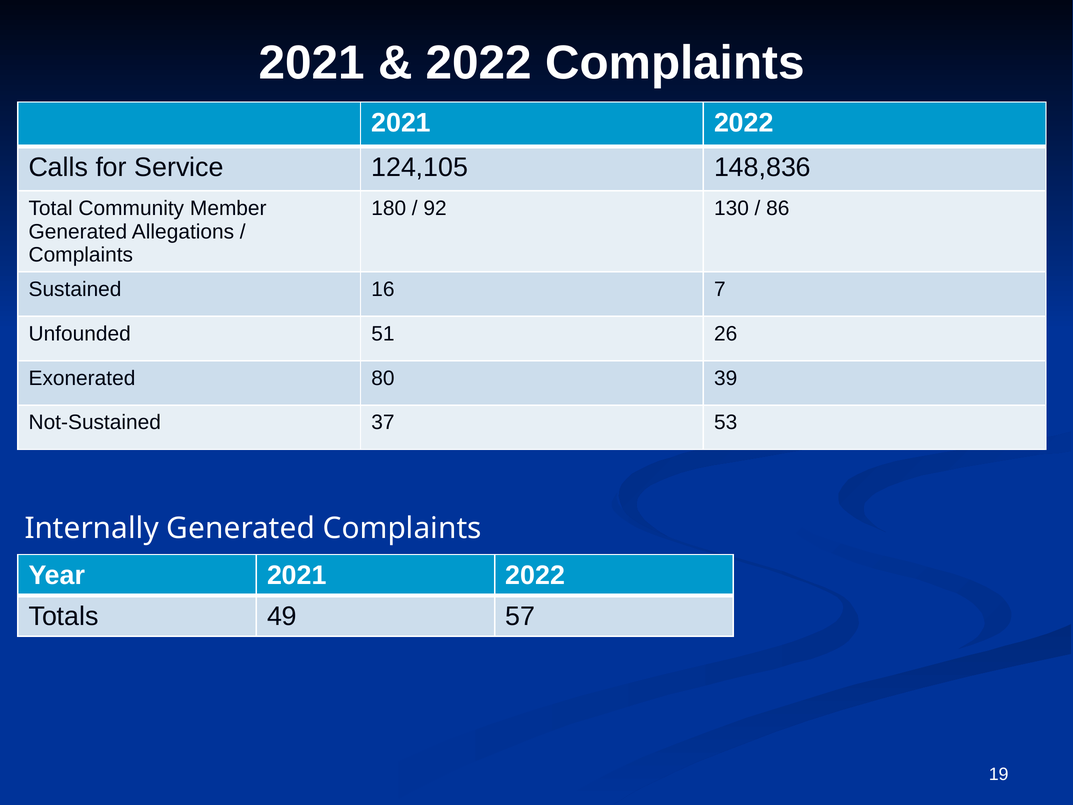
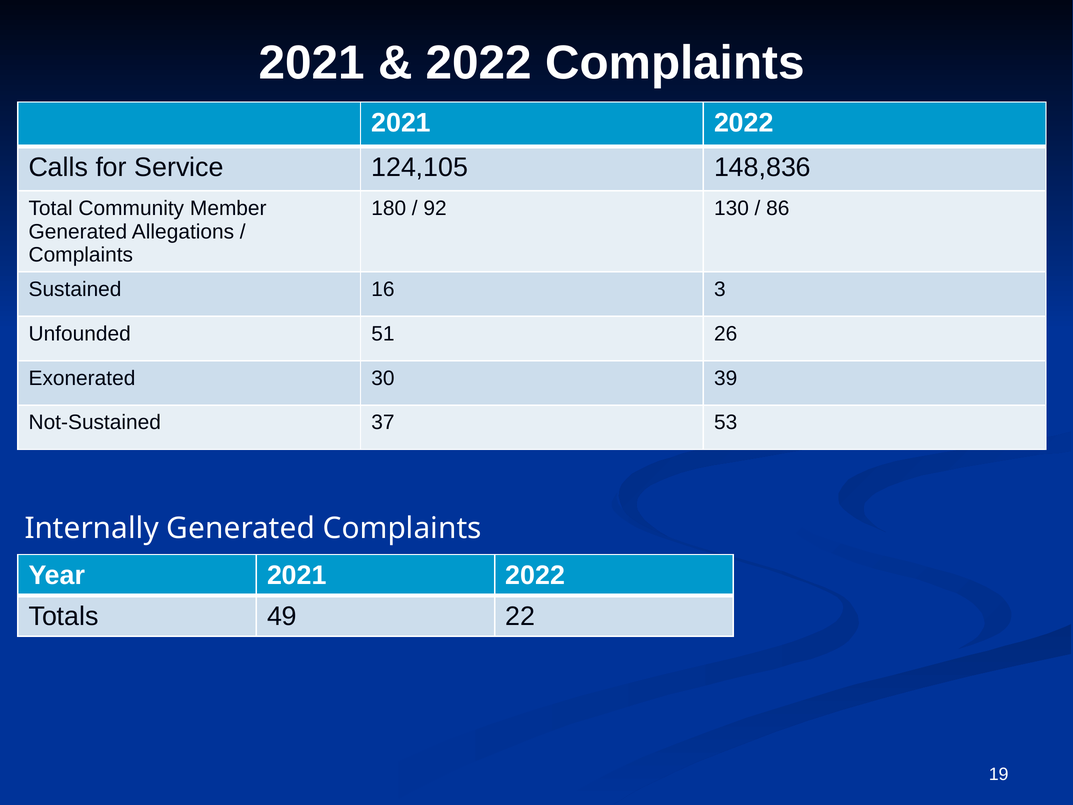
7: 7 -> 3 (720, 289)
80: 80 -> 30 (383, 378)
57: 57 -> 22 (520, 616)
